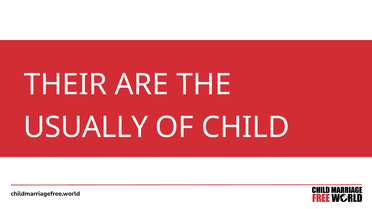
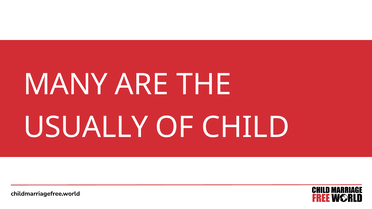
THEIR: THEIR -> MANY (66, 85)
